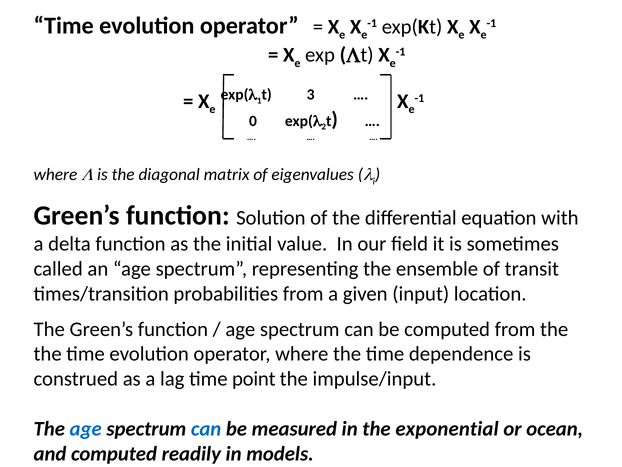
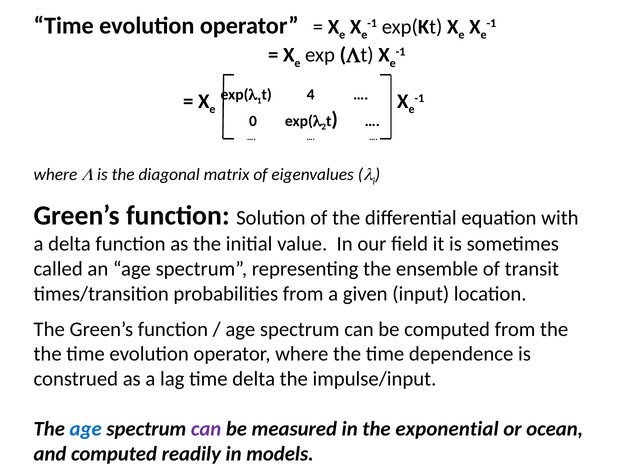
3: 3 -> 4 (311, 94)
time point: point -> delta (254, 379)
can colour: blue -> purple (206, 428)
